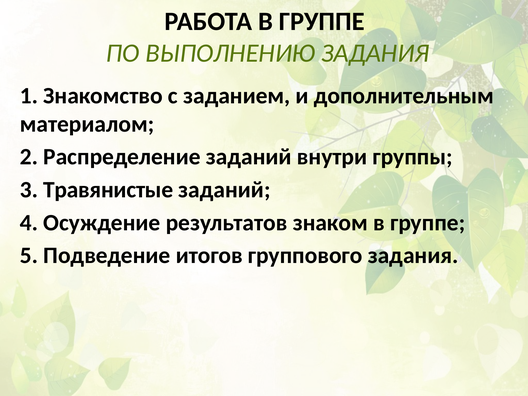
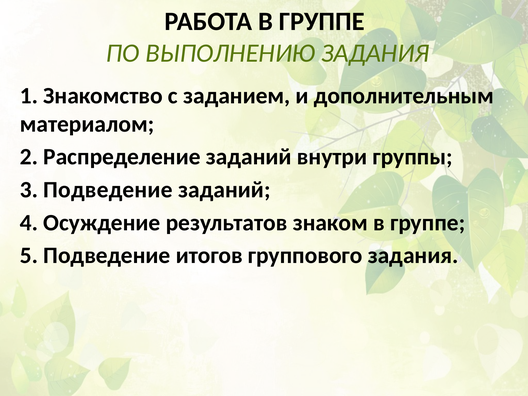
3 Травянистые: Травянистые -> Подведение (108, 190)
